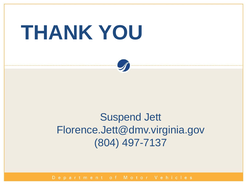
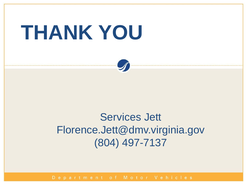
Suspend: Suspend -> Services (121, 117)
